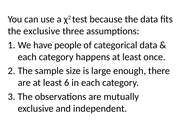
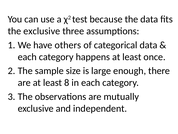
people: people -> others (68, 45)
6: 6 -> 8 (67, 82)
